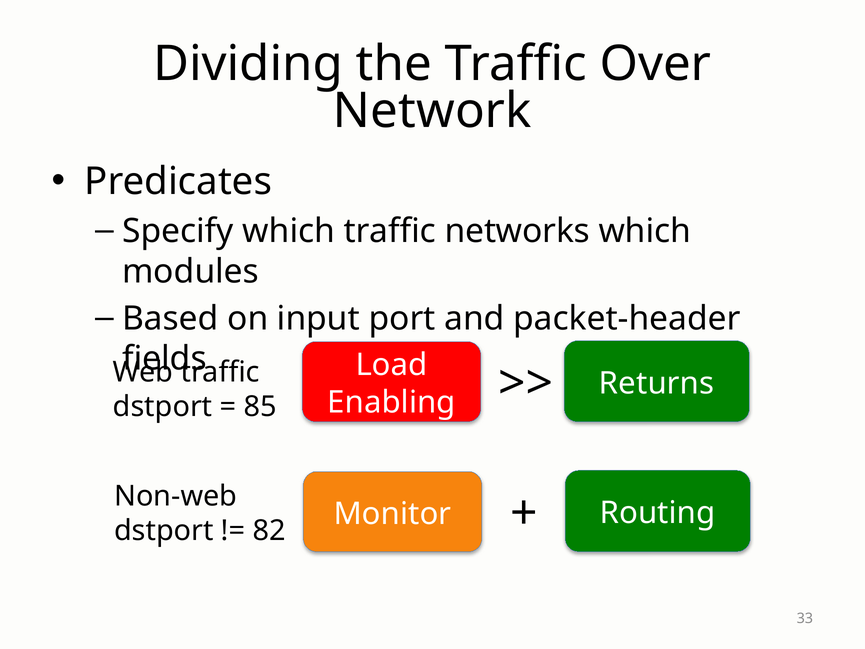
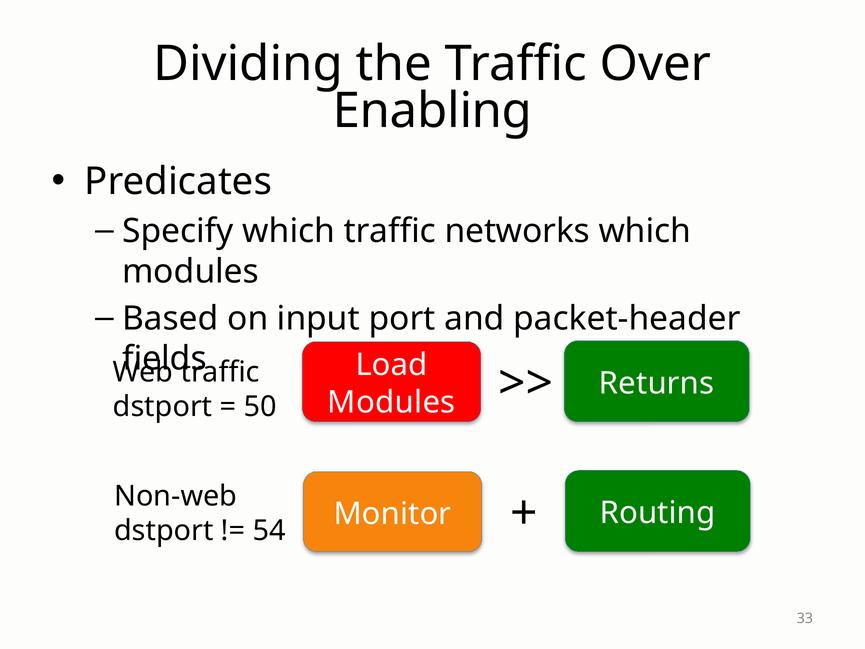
Network: Network -> Enabling (433, 111)
Enabling: Enabling -> Modules (391, 402)
85: 85 -> 50 (260, 406)
82: 82 -> 54 (269, 531)
